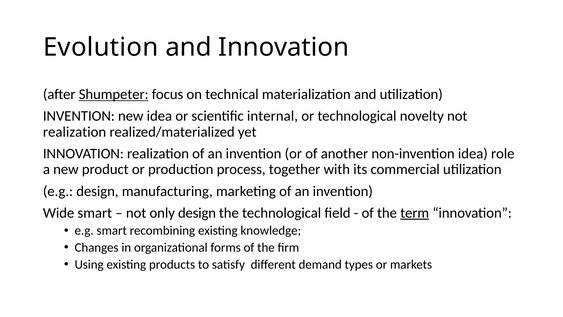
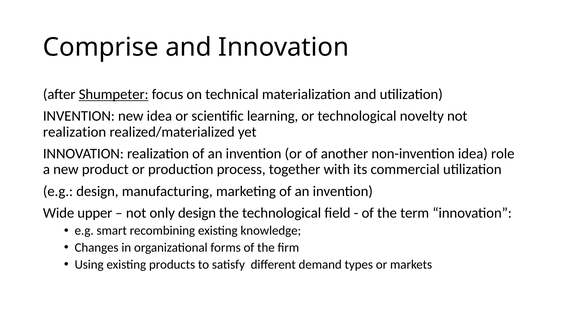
Evolution: Evolution -> Comprise (101, 47)
internal: internal -> learning (273, 116)
Wide smart: smart -> upper (95, 213)
term underline: present -> none (415, 213)
